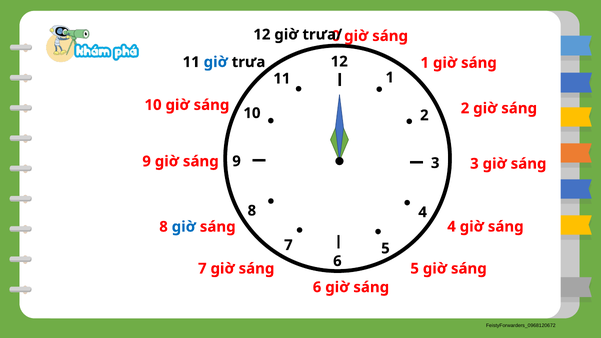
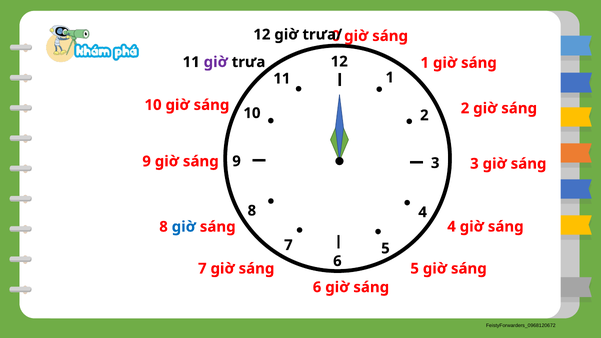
giờ colour: blue -> purple (216, 62)
